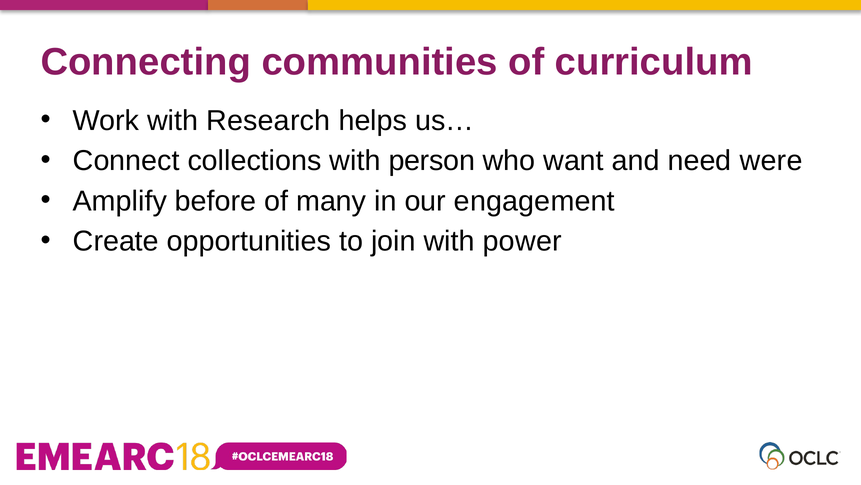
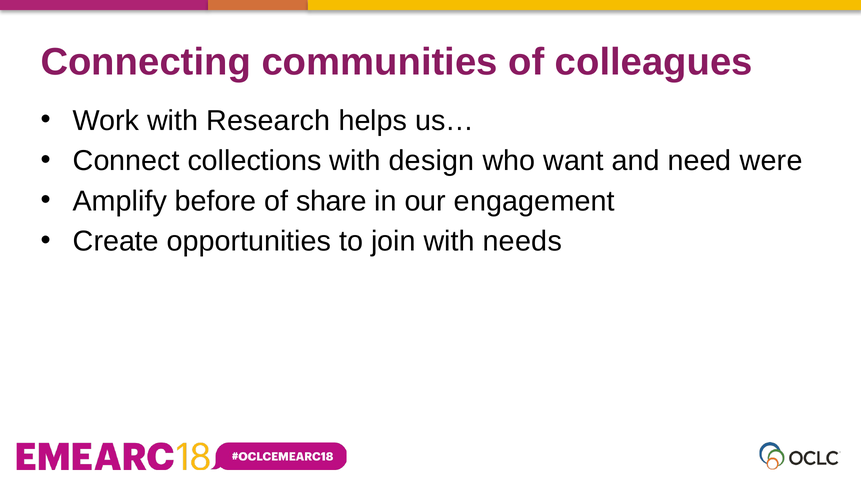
curriculum: curriculum -> colleagues (654, 62)
person: person -> design (432, 161)
many: many -> share (331, 201)
power: power -> needs (522, 241)
